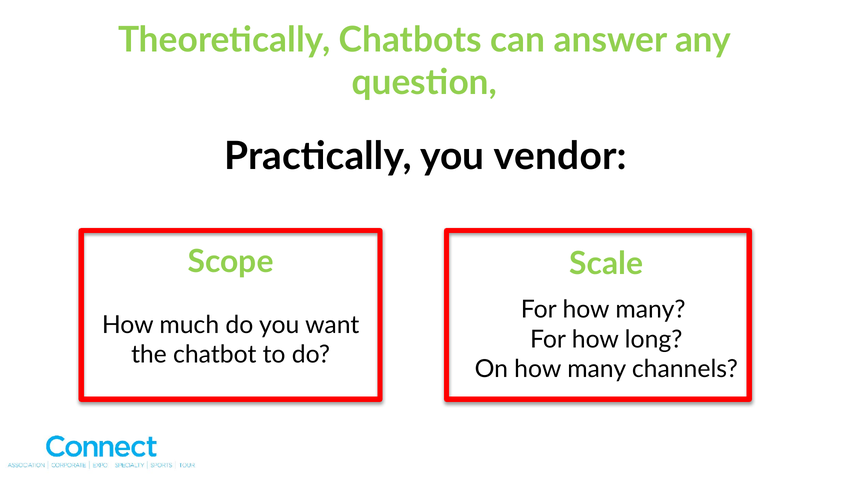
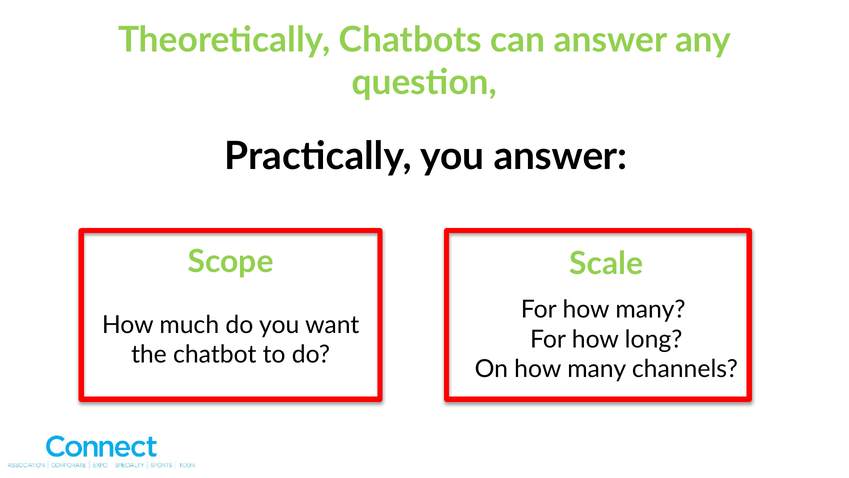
you vendor: vendor -> answer (560, 156)
